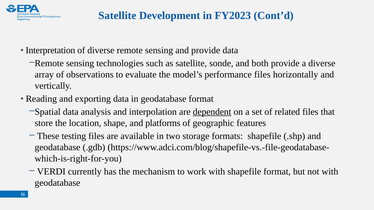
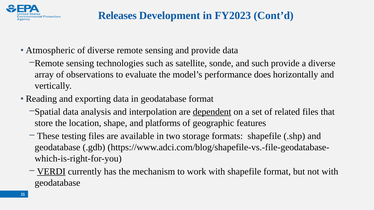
Satellite: Satellite -> Releases (117, 16)
Interpretation: Interpretation -> Atmospheric (50, 50)
and both: both -> such (260, 63)
performance files: files -> does (262, 75)
VERDI underline: none -> present (51, 172)
